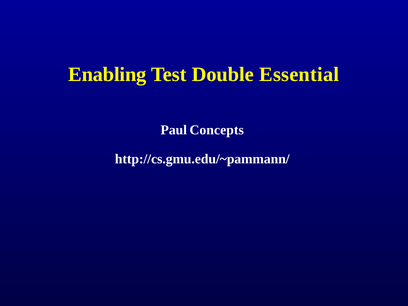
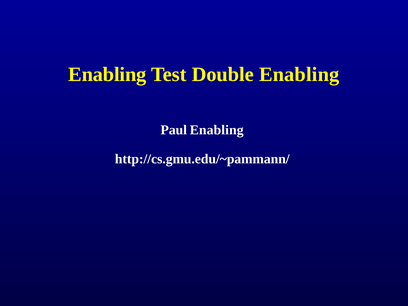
Double Essential: Essential -> Enabling (299, 75)
Paul Concepts: Concepts -> Enabling (217, 130)
